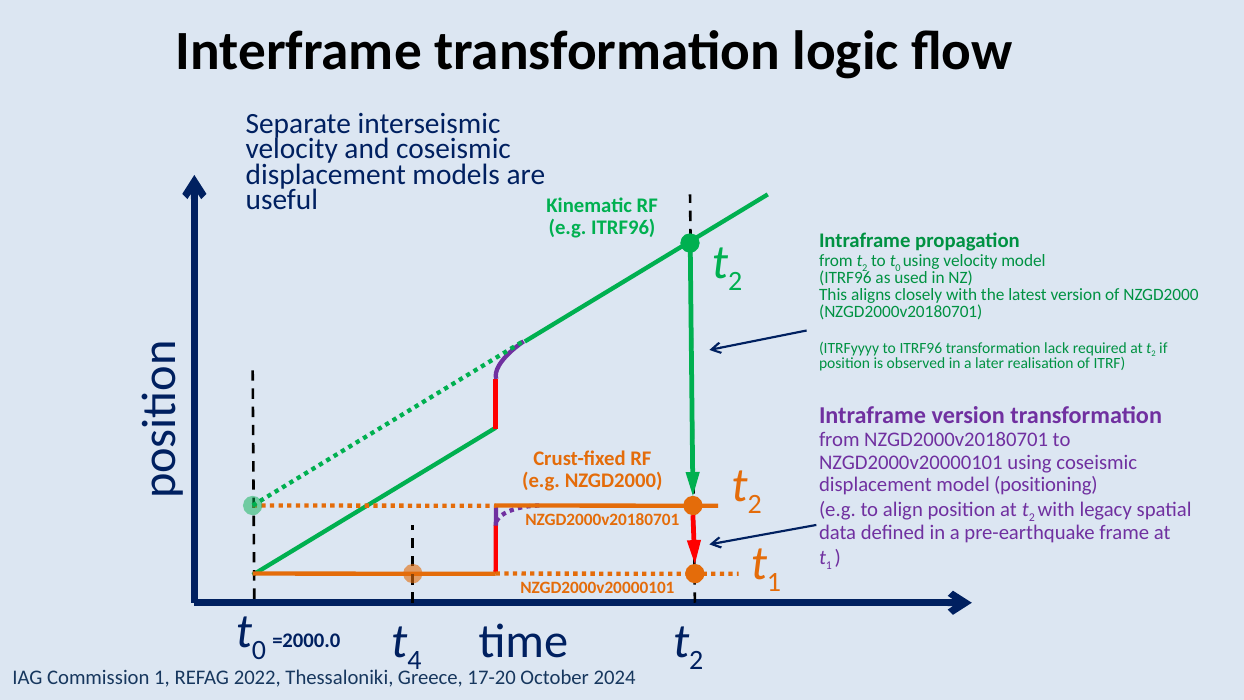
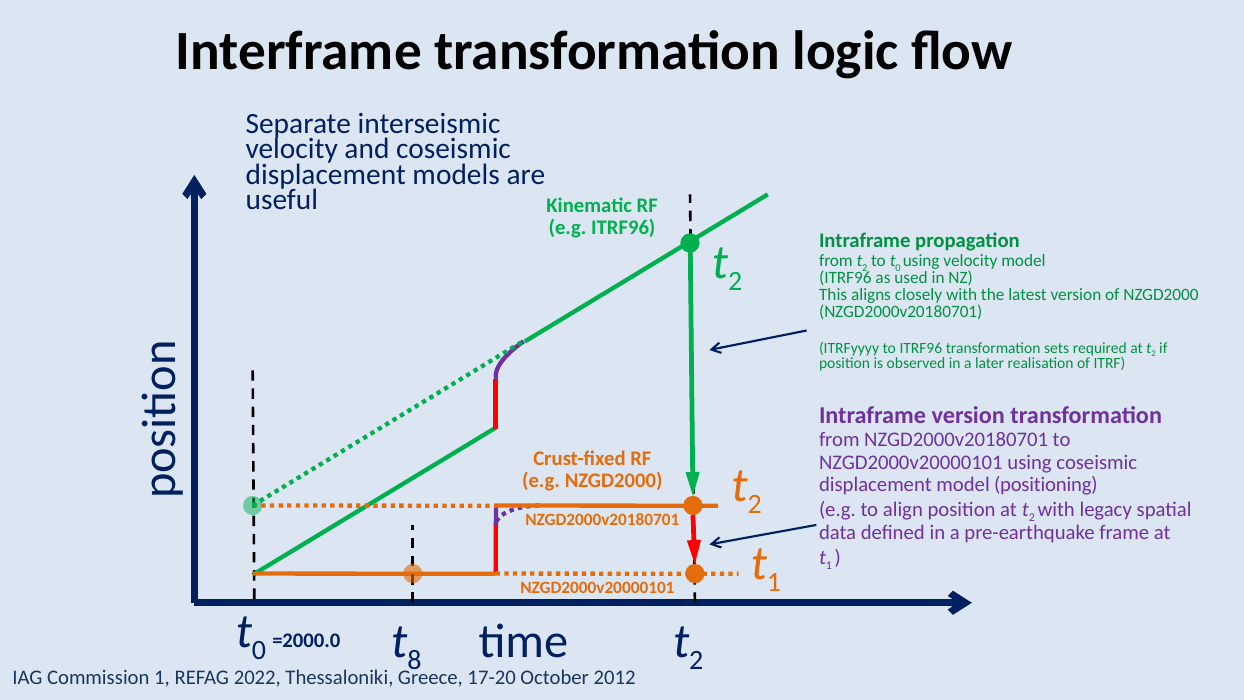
lack: lack -> sets (1057, 348)
4: 4 -> 8 (414, 660)
2024: 2024 -> 2012 (615, 677)
